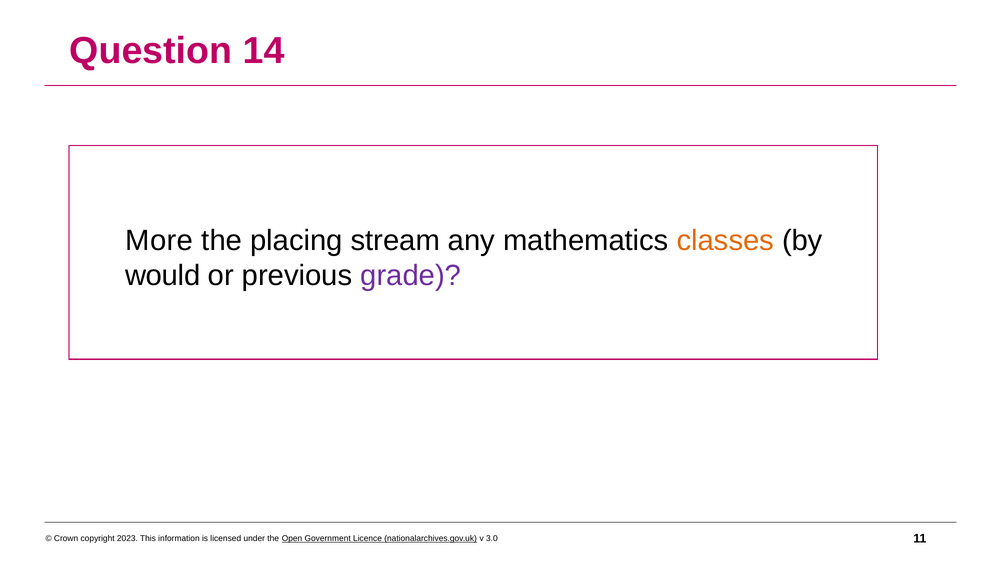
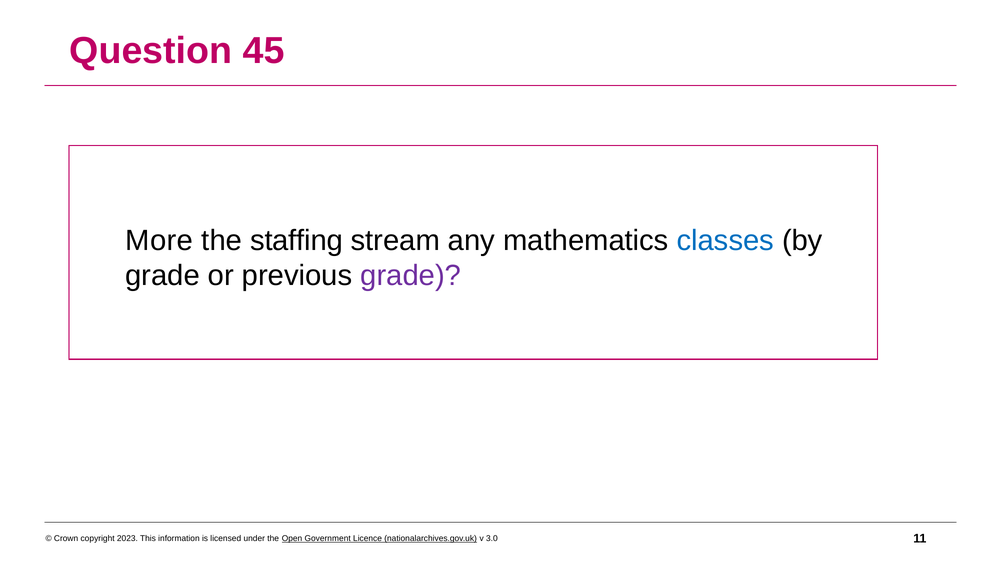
14: 14 -> 45 (264, 51)
placing: placing -> staffing (297, 241)
classes colour: orange -> blue (725, 241)
would: would -> grade (163, 276)
